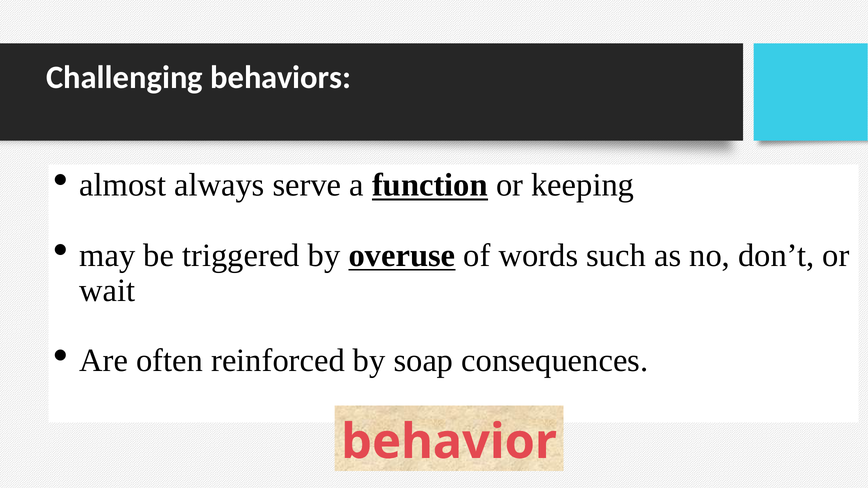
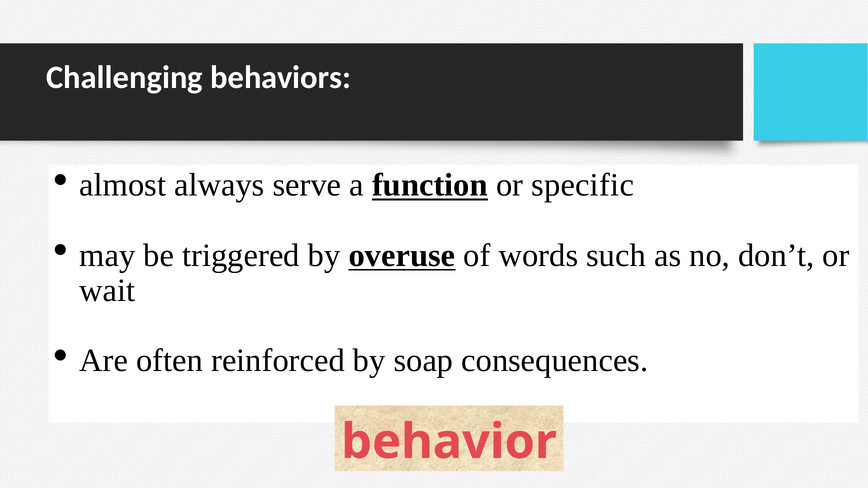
keeping: keeping -> specific (583, 185)
